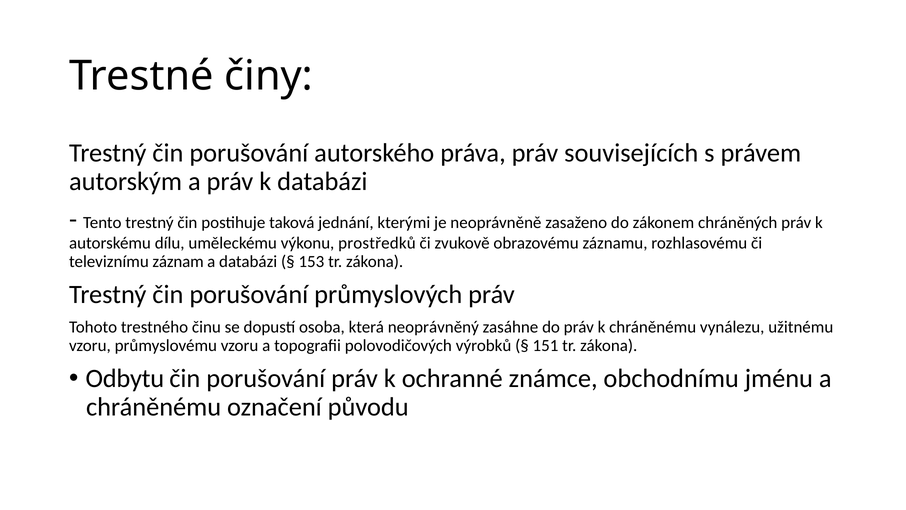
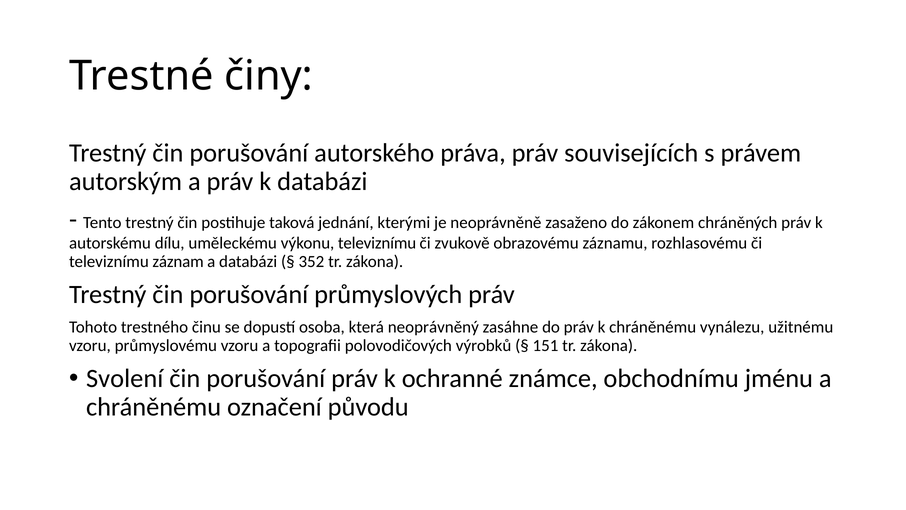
výkonu prostředků: prostředků -> televiznímu (377, 243)
153: 153 -> 352 (311, 261)
Odbytu: Odbytu -> Svolení (125, 378)
